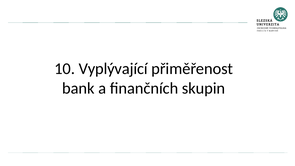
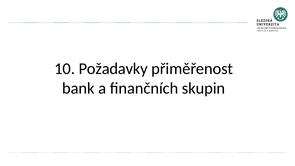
Vyplývající: Vyplývající -> Požadavky (113, 69)
